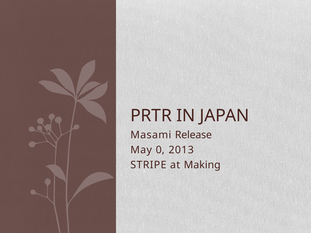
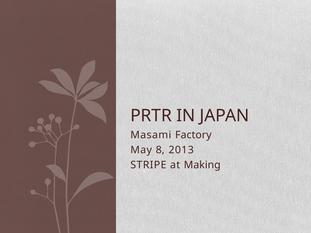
Release: Release -> Factory (193, 135)
0: 0 -> 8 (160, 150)
